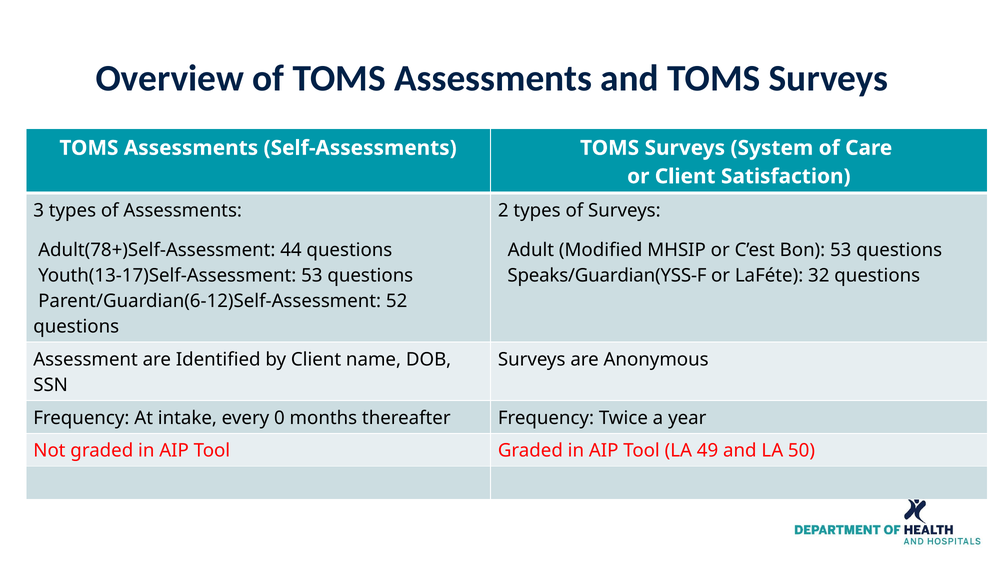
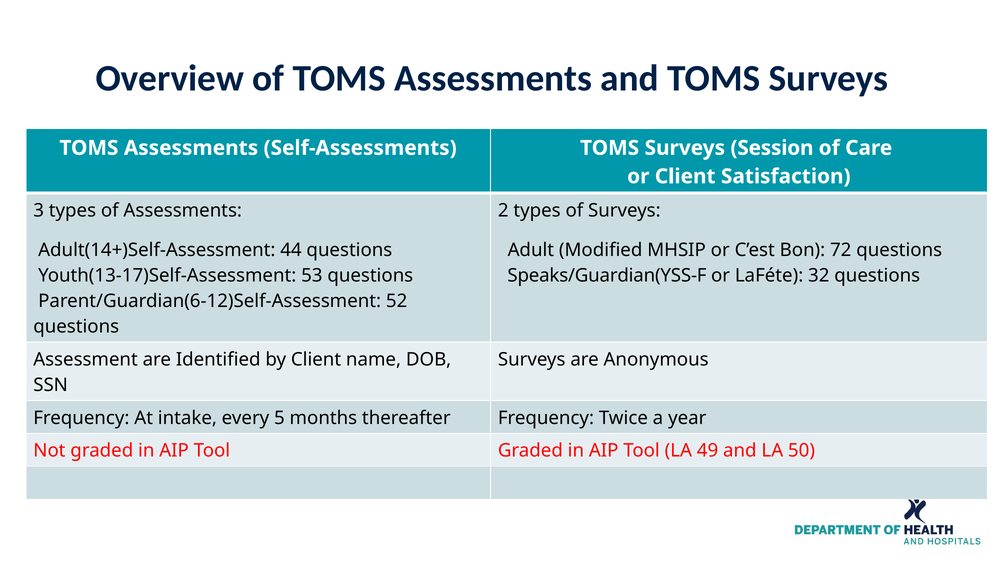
System: System -> Session (772, 148)
Adult(78+)Self-Assessment: Adult(78+)Self-Assessment -> Adult(14+)Self-Assessment (157, 250)
Bon 53: 53 -> 72 (841, 250)
0: 0 -> 5 (279, 418)
